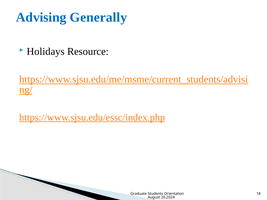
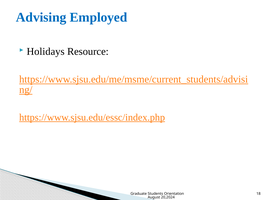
Generally: Generally -> Employed (98, 17)
